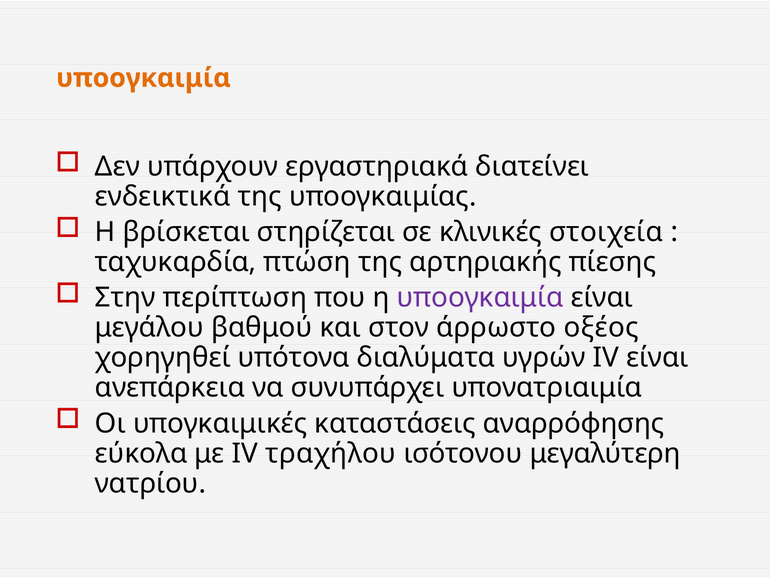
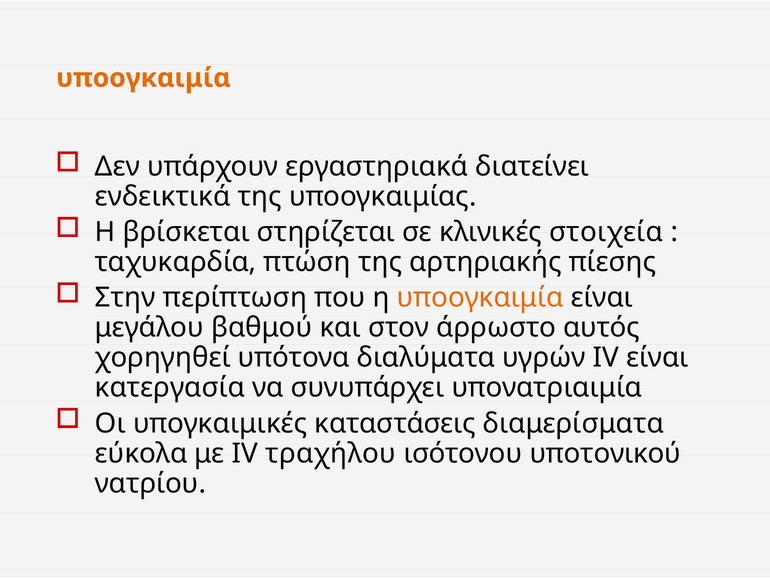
υποογκαιμία colour: purple -> orange (480, 297)
οξέος: οξέος -> αυτός (602, 327)
ανεπάρκεια: ανεπάρκεια -> κατεργασία (170, 387)
αναρρόφησης: αναρρόφησης -> διαμερίσματα (573, 423)
μεγαλύτερη: μεγαλύτερη -> υποτονικού (605, 453)
